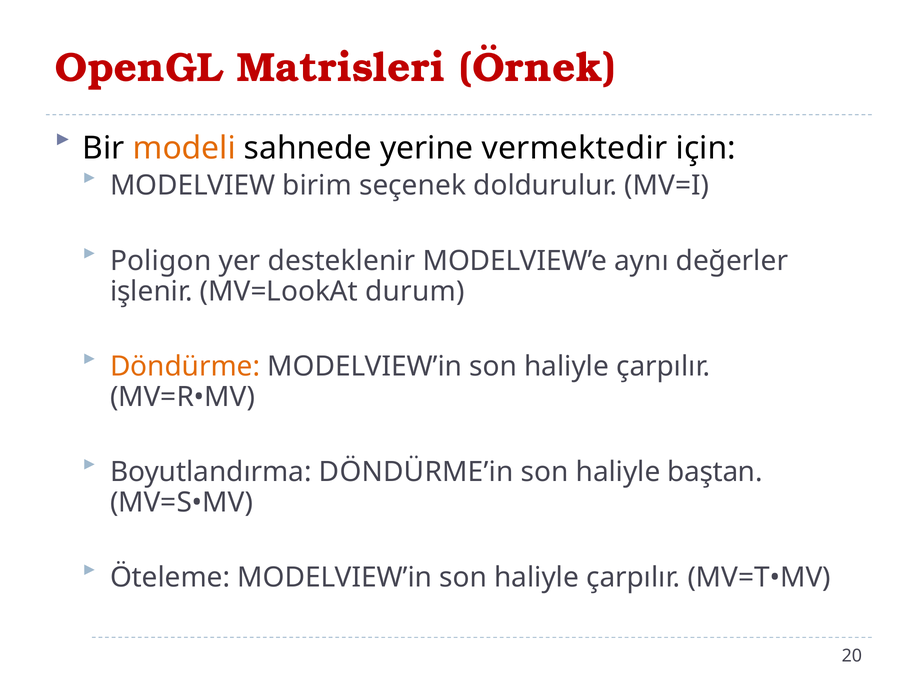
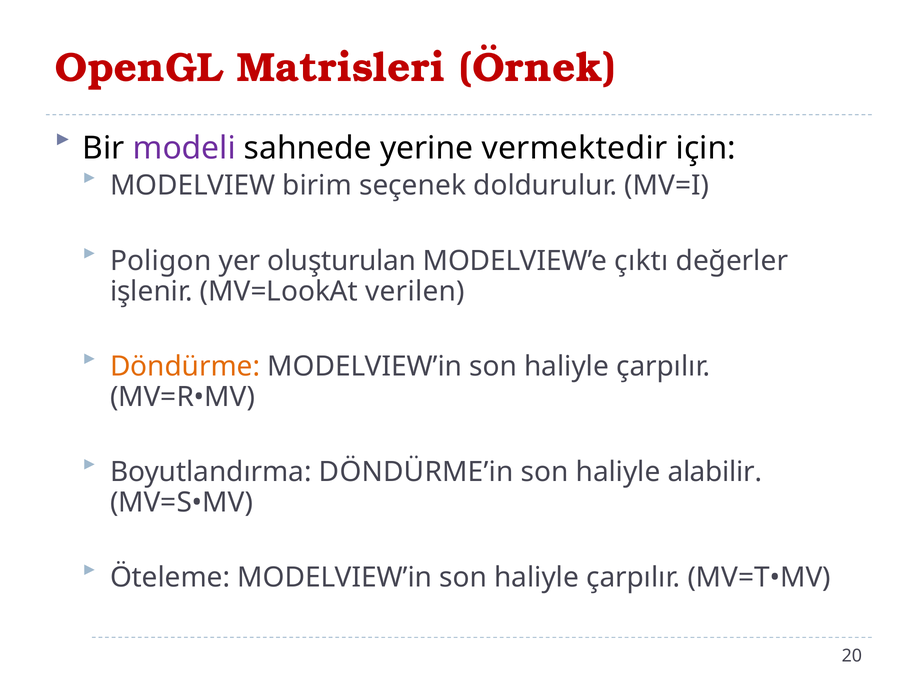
modeli colour: orange -> purple (184, 148)
desteklenir: desteklenir -> oluşturulan (342, 261)
aynı: aynı -> çıktı (641, 261)
durum: durum -> verilen (415, 291)
baştan: baştan -> alabilir (715, 472)
